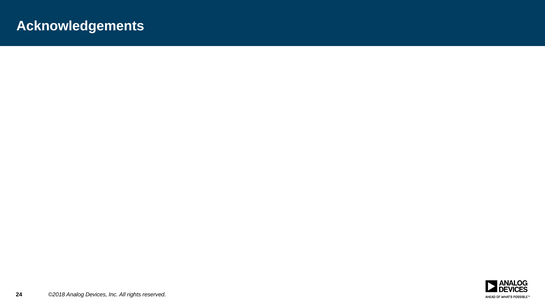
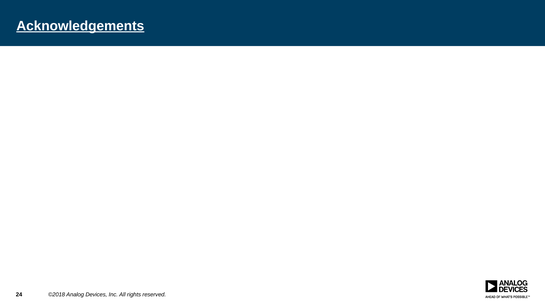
Acknowledgements underline: none -> present (80, 26)
